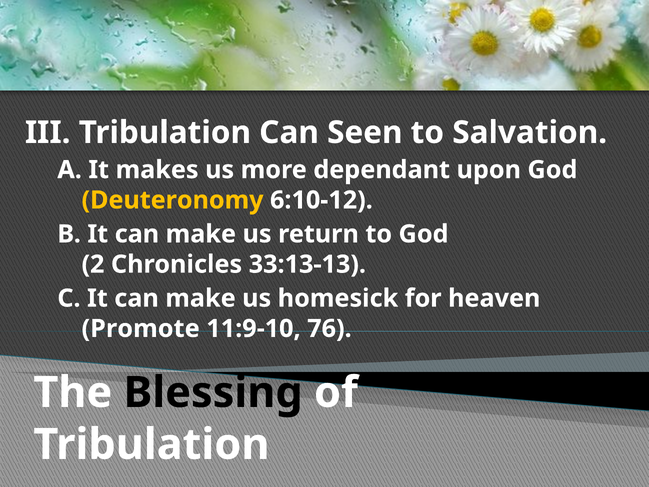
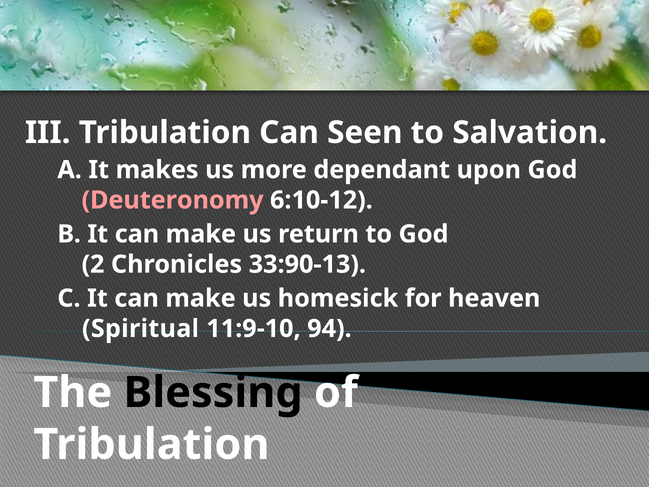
Deuteronomy colour: yellow -> pink (173, 200)
33:13-13: 33:13-13 -> 33:90-13 (307, 264)
Promote: Promote -> Spiritual (141, 328)
76: 76 -> 94 (329, 328)
